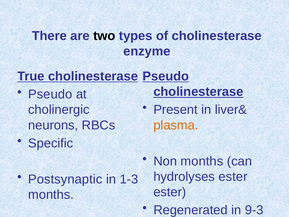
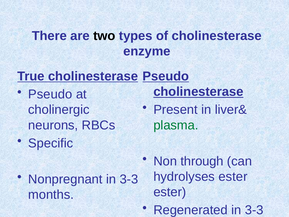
plasma colour: orange -> green (176, 125)
Non months: months -> through (202, 161)
Postsynaptic: Postsynaptic -> Nonpregnant (65, 179)
1-3: 1-3 -> 3-3 (129, 179)
Regenerated in 9-3: 9-3 -> 3-3 (254, 210)
